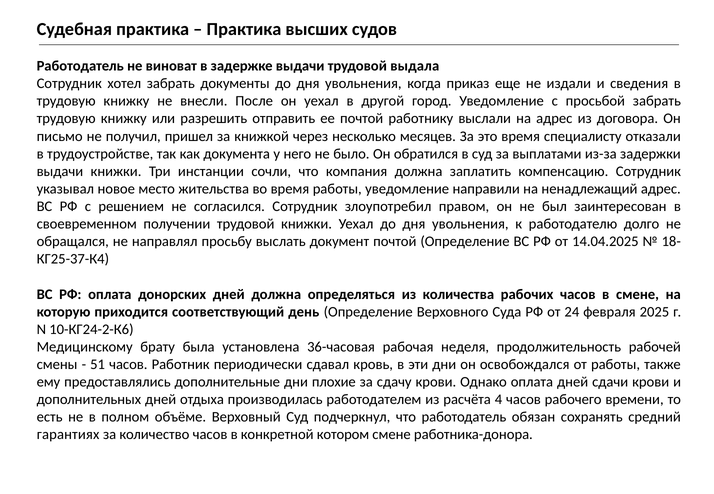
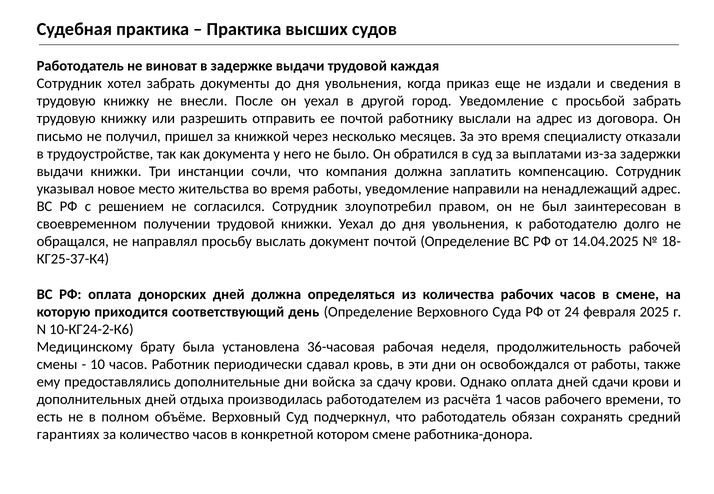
выдала: выдала -> каждая (415, 66)
51: 51 -> 10 (98, 365)
плохие: плохие -> войска (334, 382)
4: 4 -> 1 (499, 400)
